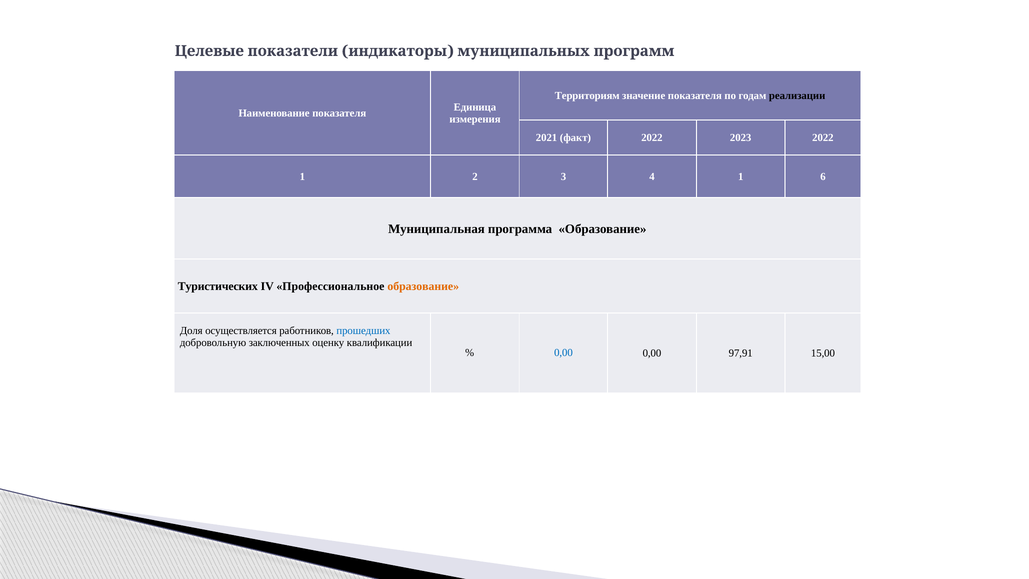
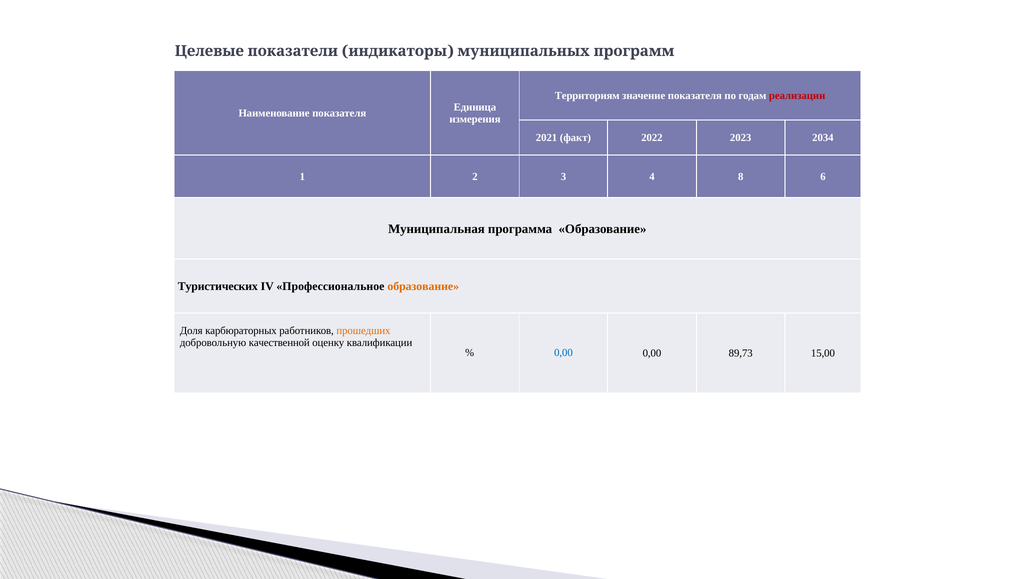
реализации colour: black -> red (797, 96)
2023 2022: 2022 -> 2034 (823, 138)
4 1: 1 -> 8 (741, 177)
осуществляется: осуществляется -> карбюраторных (241, 331)
прошедших colour: blue -> orange (363, 331)
заключенных: заключенных -> качественной (279, 342)
97,91: 97,91 -> 89,73 (741, 353)
